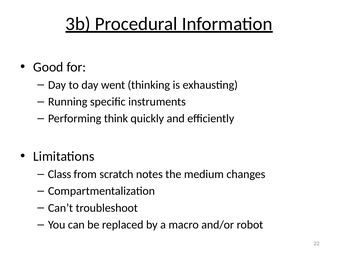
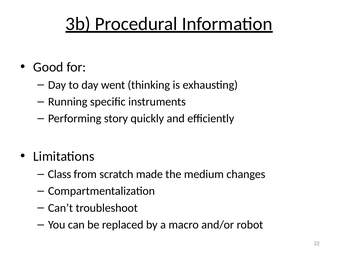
think: think -> story (116, 119)
notes: notes -> made (149, 174)
